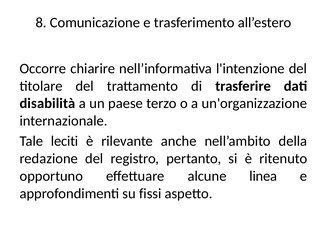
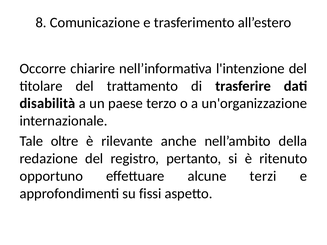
leciti: leciti -> oltre (65, 141)
linea: linea -> terzi (263, 176)
